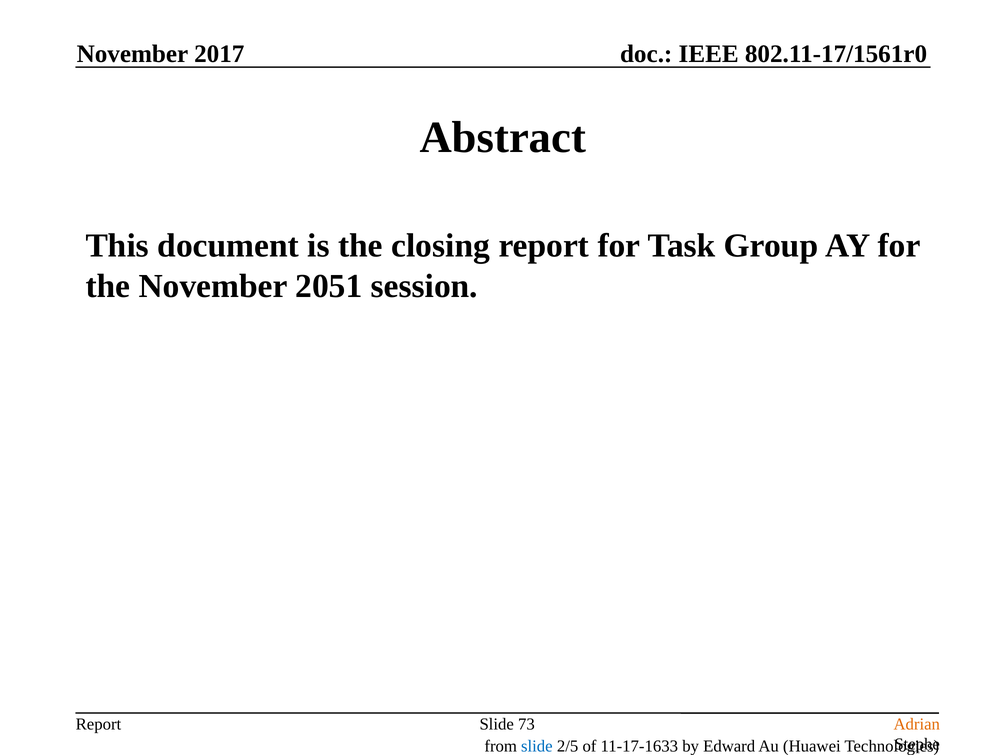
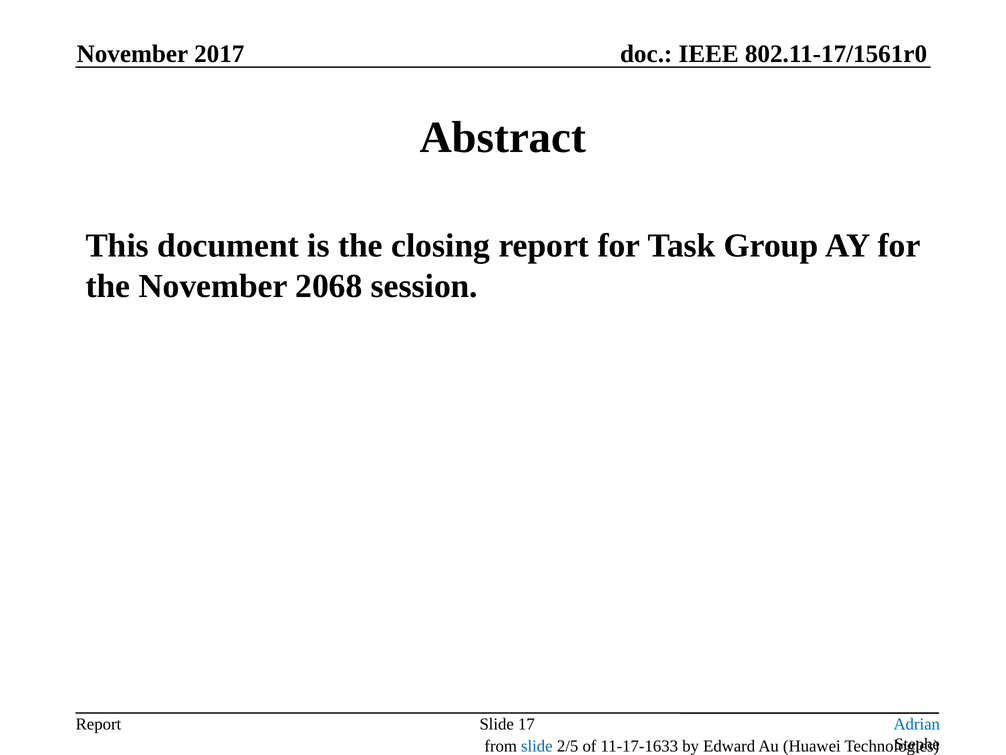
2051: 2051 -> 2068 (329, 286)
73: 73 -> 17 (526, 724)
Adrian colour: orange -> blue (917, 724)
